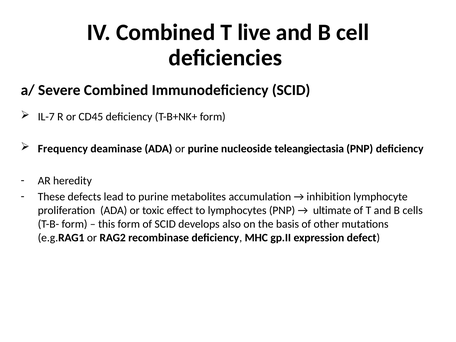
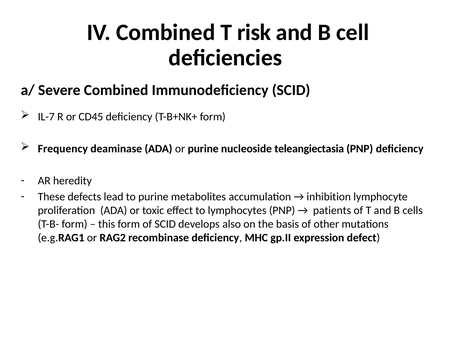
live: live -> risk (254, 33)
ultimate: ultimate -> patients (332, 210)
